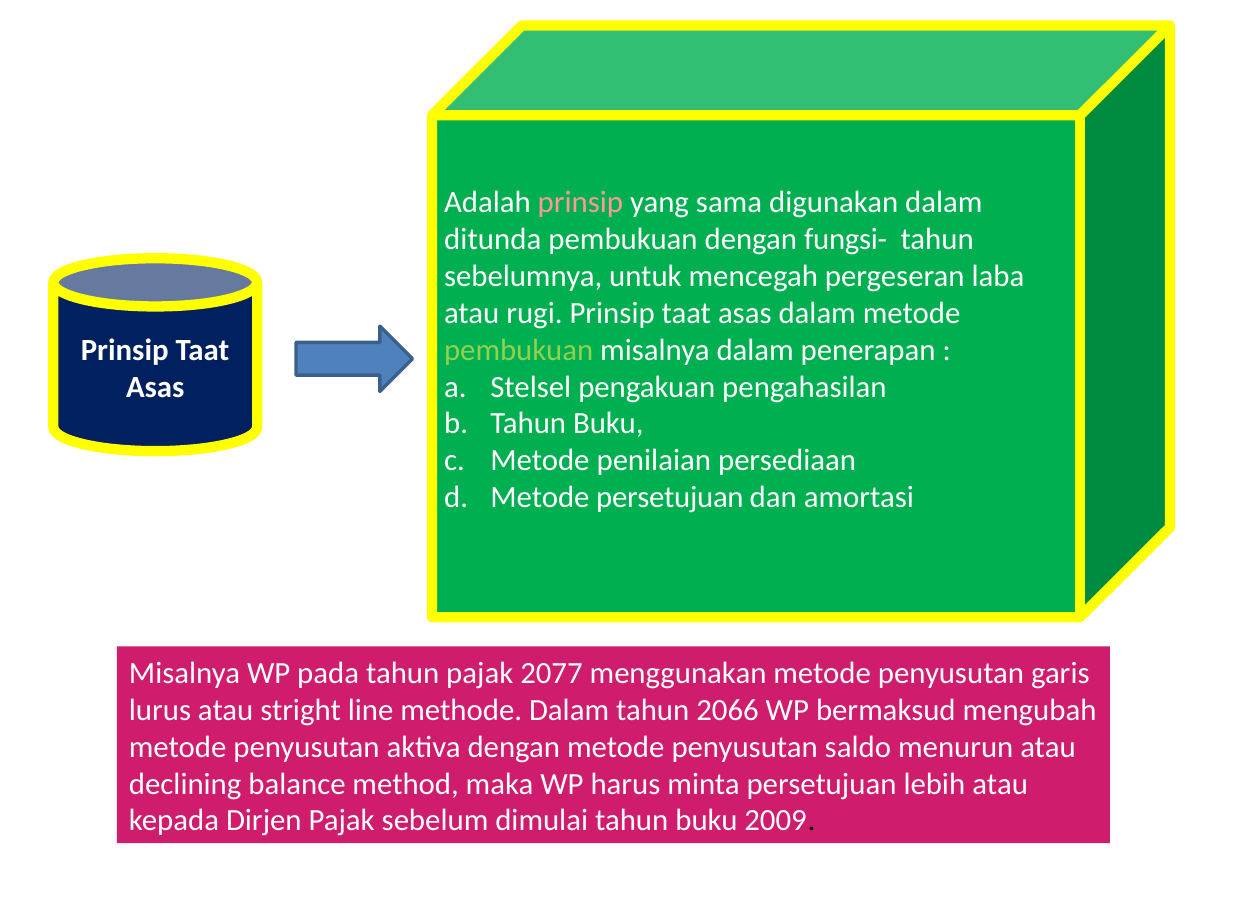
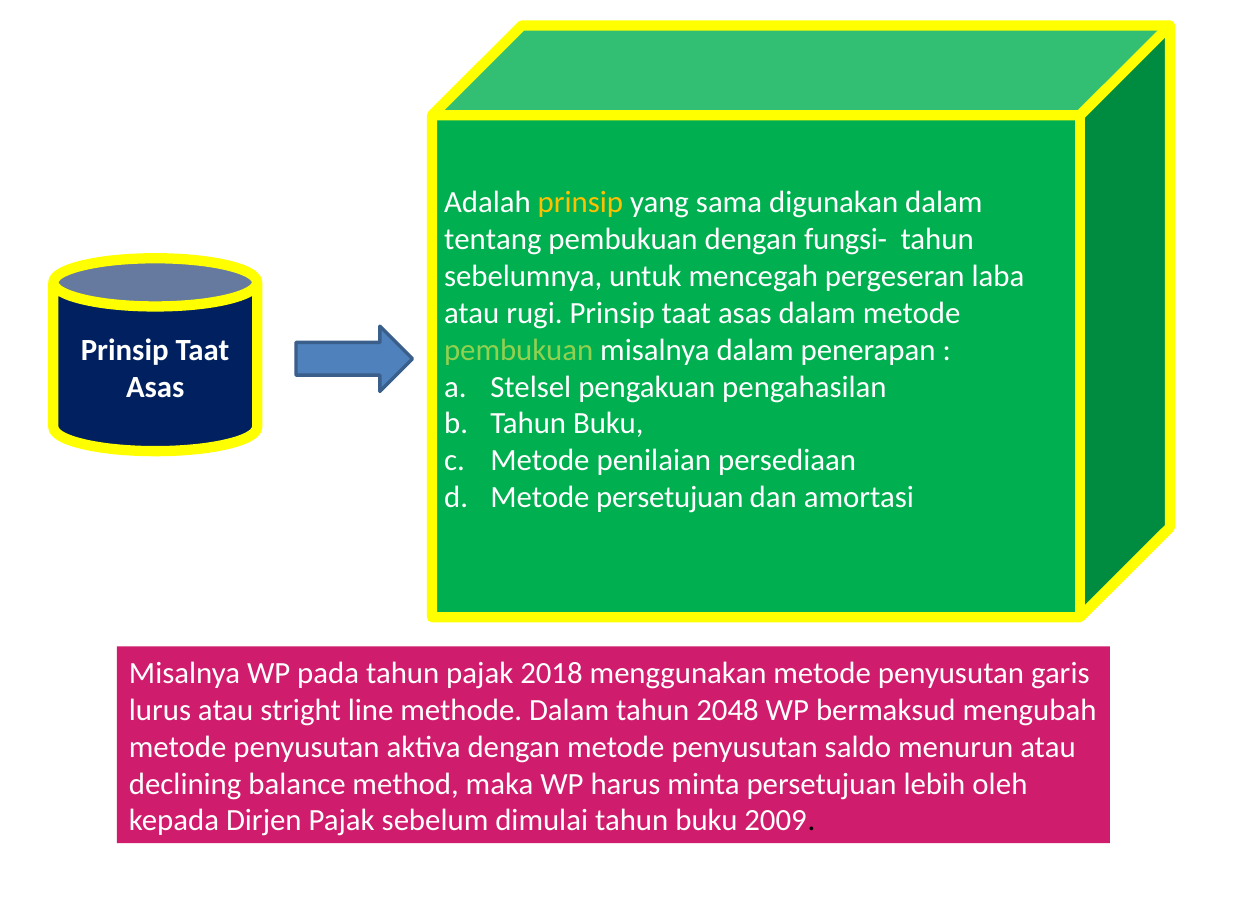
prinsip colour: pink -> yellow (580, 202)
ditunda: ditunda -> tentang (493, 239)
2077: 2077 -> 2018 (551, 674)
2066: 2066 -> 2048 (728, 711)
lebih atau: atau -> oleh (1000, 784)
